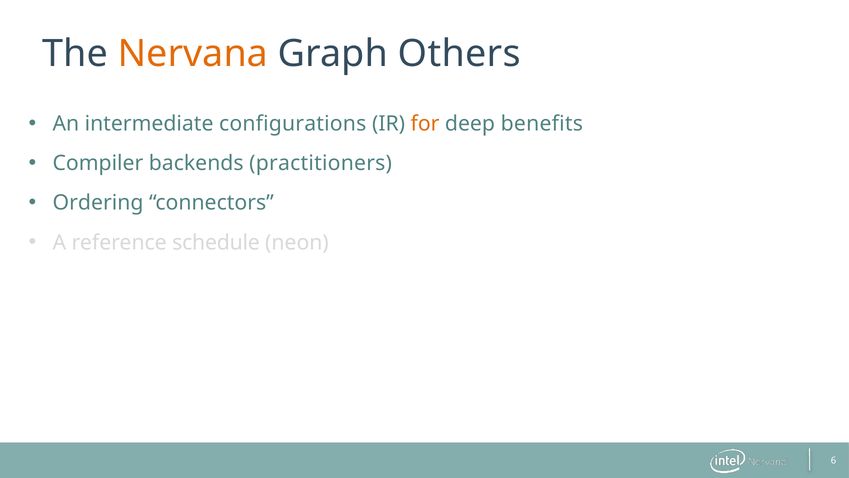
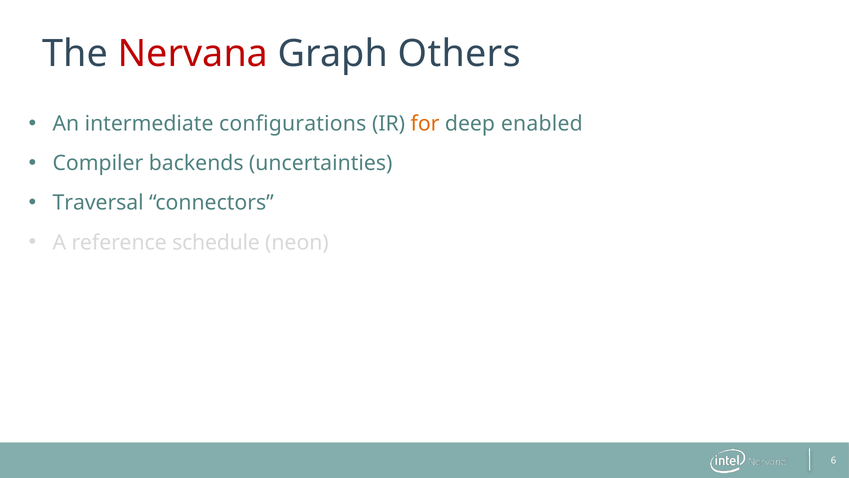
Nervana colour: orange -> red (193, 54)
benefits: benefits -> enabled (542, 124)
practitioners: practitioners -> uncertainties (321, 163)
Ordering: Ordering -> Traversal (98, 203)
